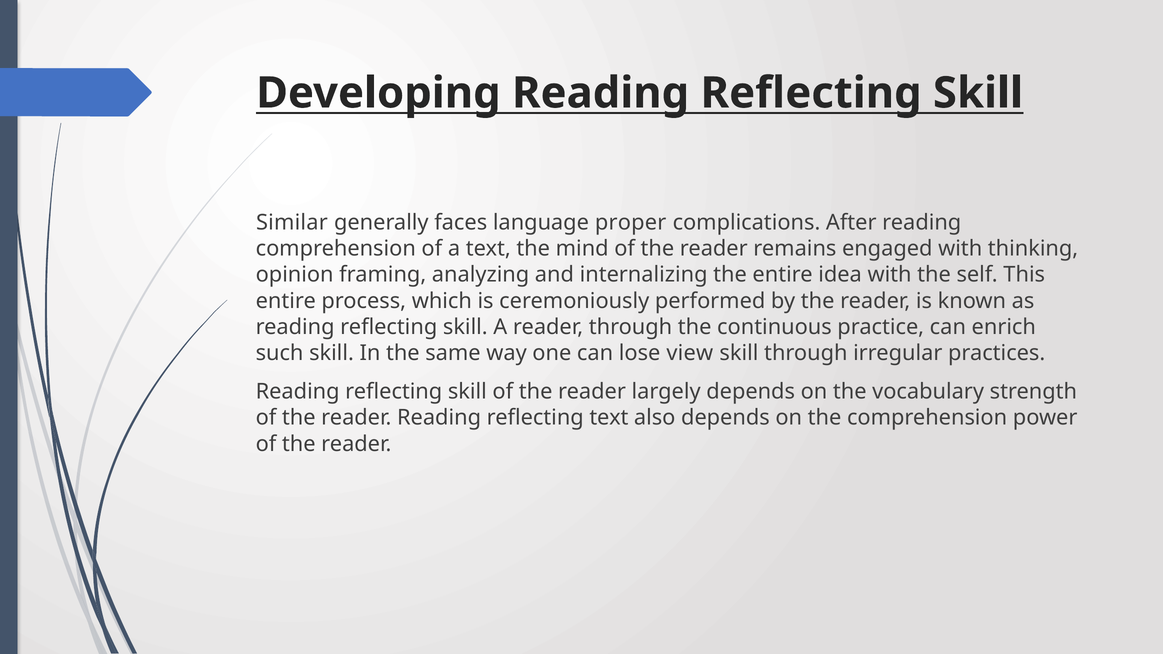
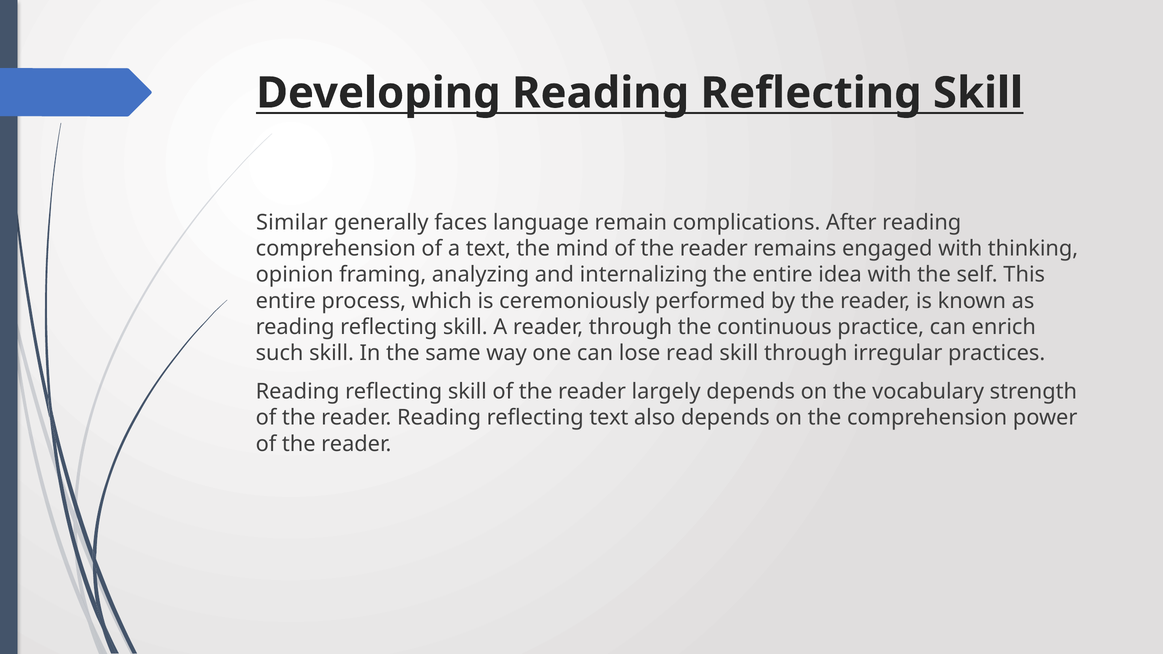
proper: proper -> remain (631, 223)
view: view -> read (690, 353)
